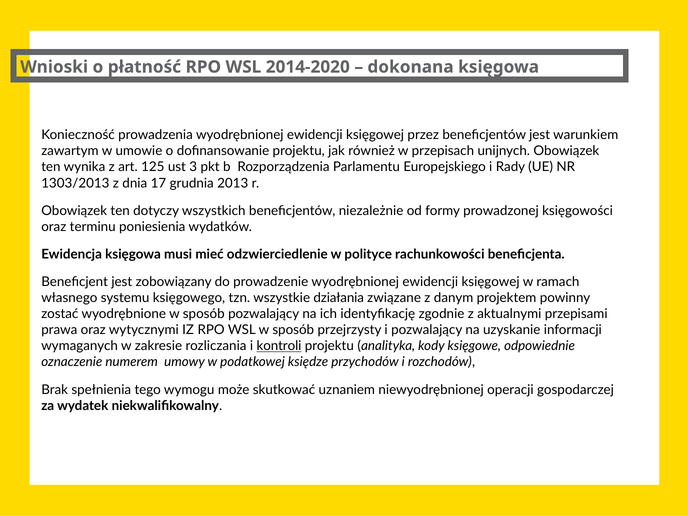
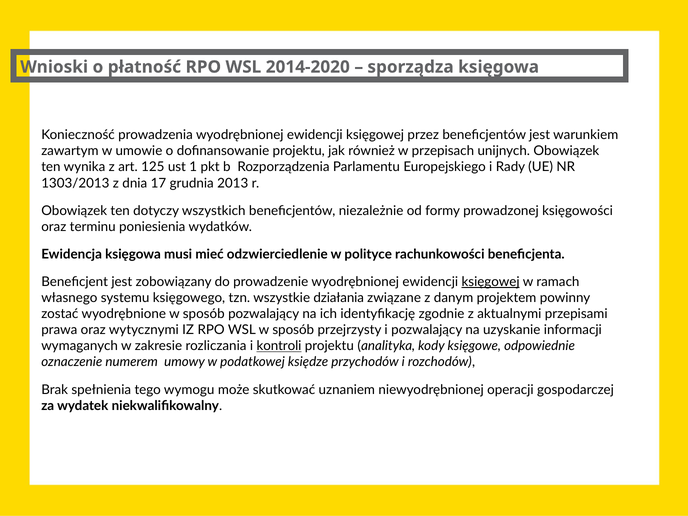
dokonana: dokonana -> sporządza (411, 67)
3: 3 -> 1 (193, 167)
księgowej underline: none -> present (491, 282)
